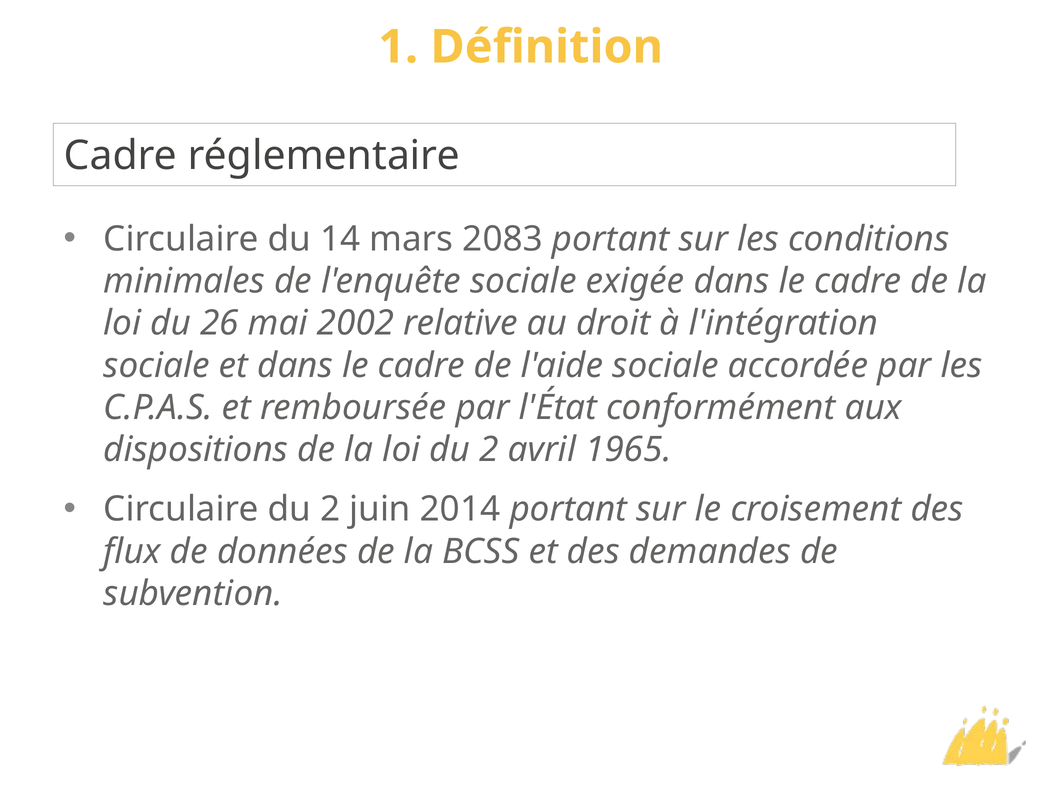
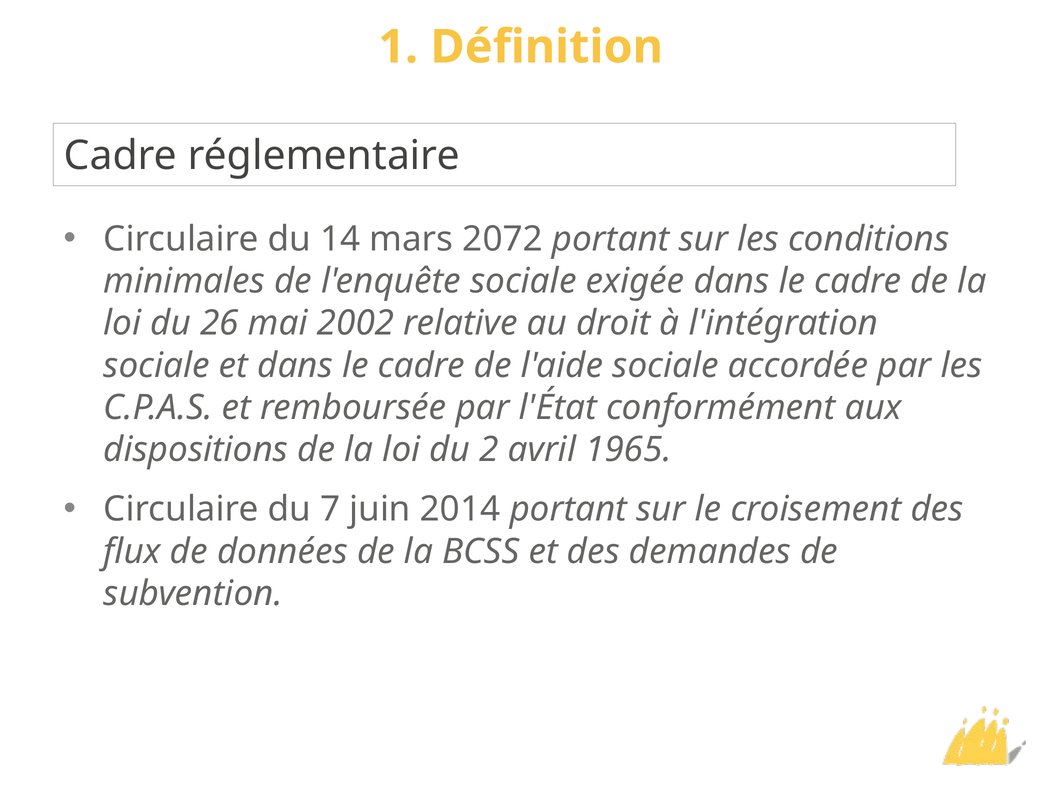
2083: 2083 -> 2072 (503, 239)
Circulaire du 2: 2 -> 7 (330, 510)
